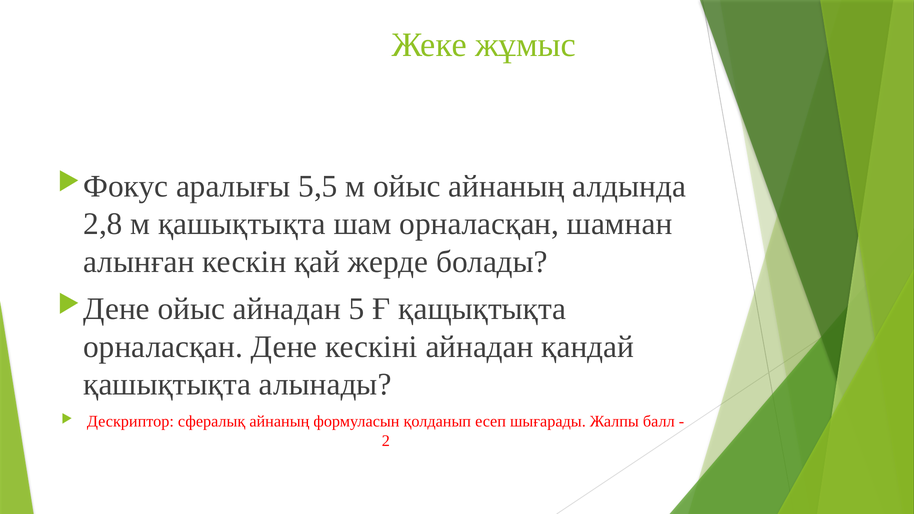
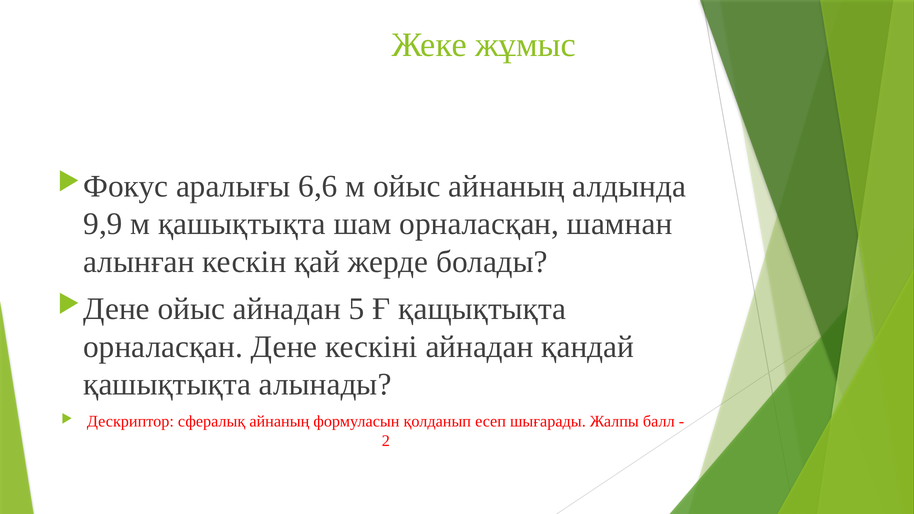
5,5: 5,5 -> 6,6 (318, 186)
2,8: 2,8 -> 9,9 (103, 224)
